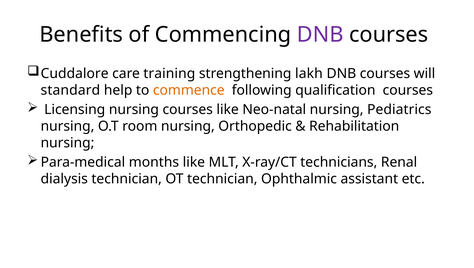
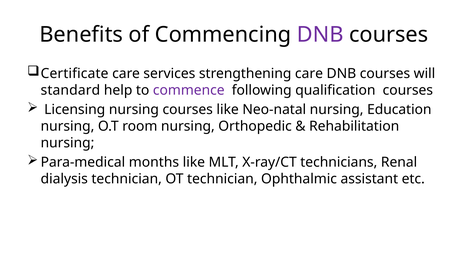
Cuddalore: Cuddalore -> Certificate (75, 73)
training: training -> services (169, 73)
strengthening lakh: lakh -> care (309, 73)
commence colour: orange -> purple (189, 90)
Pediatrics: Pediatrics -> Education (399, 109)
